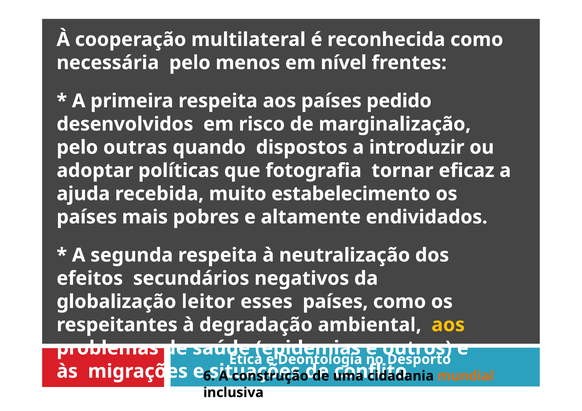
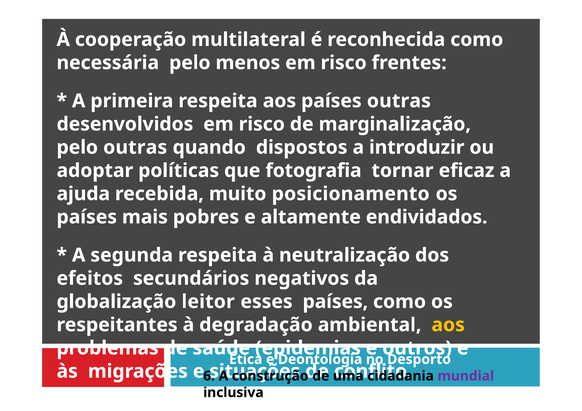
menos em nível: nível -> risco (344, 63)
países pedido: pedido -> outras (399, 101)
estabelecimento: estabelecimento -> posicionamento (351, 194)
mundial colour: orange -> purple (466, 376)
